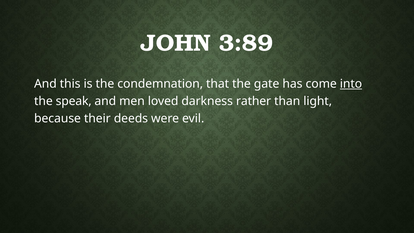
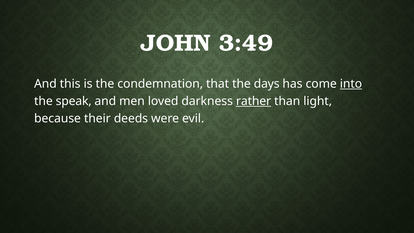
3:89: 3:89 -> 3:49 (246, 43)
gate: gate -> days (267, 84)
rather underline: none -> present (254, 101)
